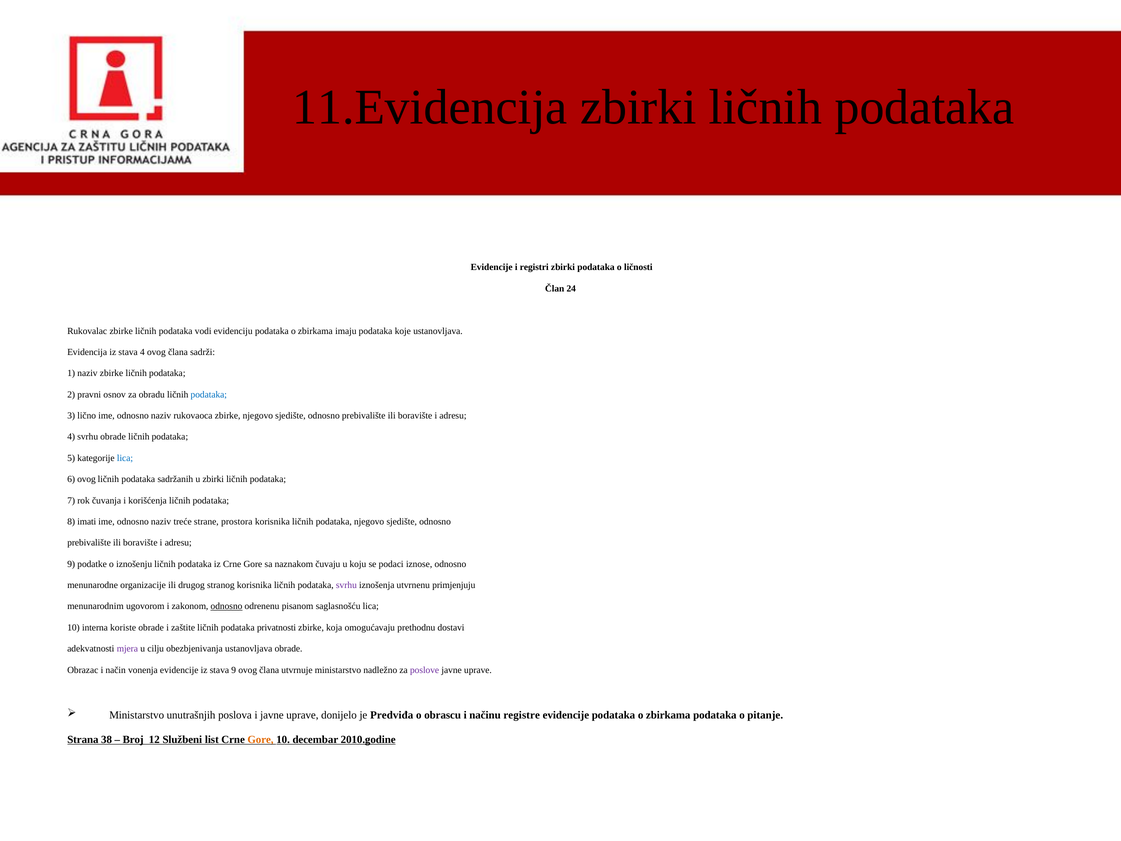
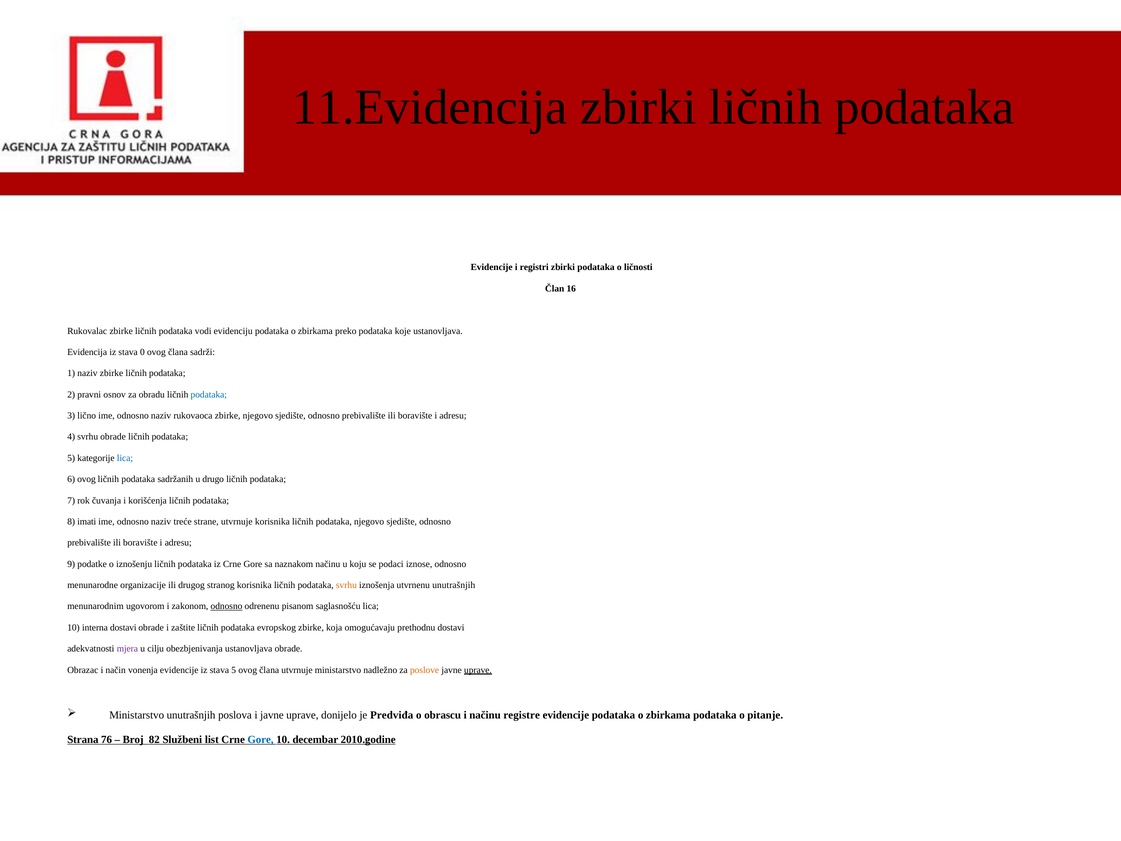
24: 24 -> 16 (571, 288)
imaju: imaju -> preko (346, 331)
stava 4: 4 -> 0 (142, 352)
u zbirki: zbirki -> drugo (213, 479)
strane prostora: prostora -> utvrnuje (237, 521)
naznakom čuvaju: čuvaju -> načinu (328, 564)
svrhu colour: purple -> orange (346, 585)
utvrnenu primjenjuju: primjenjuju -> unutrašnjih (454, 585)
interna koriste: koriste -> dostavi (123, 627)
privatnosti: privatnosti -> evropskog (276, 627)
stava 9: 9 -> 5 (234, 670)
poslove colour: purple -> orange (425, 670)
uprave underline: none -> present (478, 670)
38: 38 -> 76 (107, 739)
12: 12 -> 82 (154, 739)
Gore colour: orange -> blue (261, 739)
